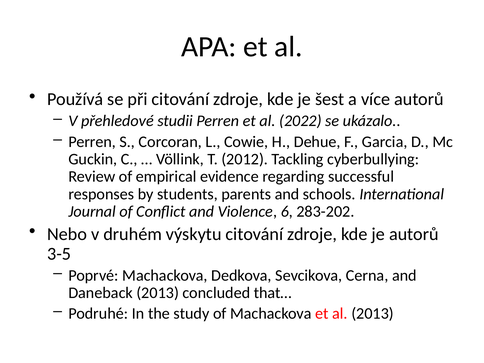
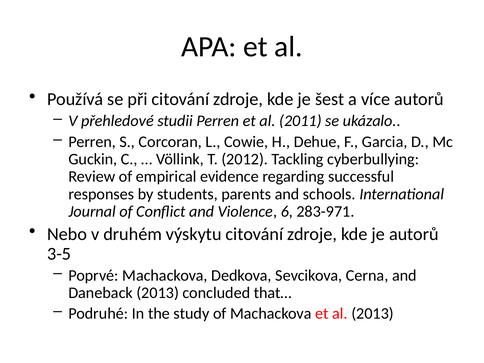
2022: 2022 -> 2011 (300, 121)
283-202: 283-202 -> 283-971 (325, 211)
